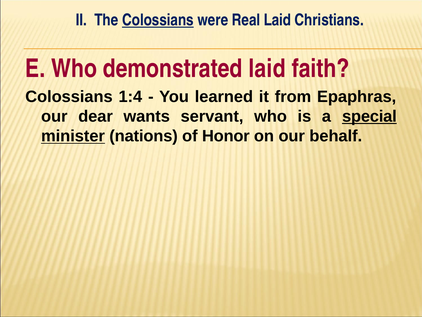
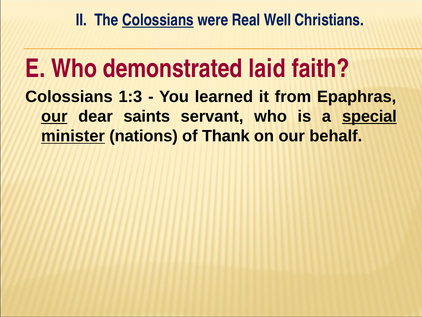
Real Laid: Laid -> Well (277, 20)
1:4: 1:4 -> 1:3 (130, 97)
our underline: none -> present (54, 116)
wants: wants -> saints (147, 116)
Honor: Honor -> Thank (226, 136)
